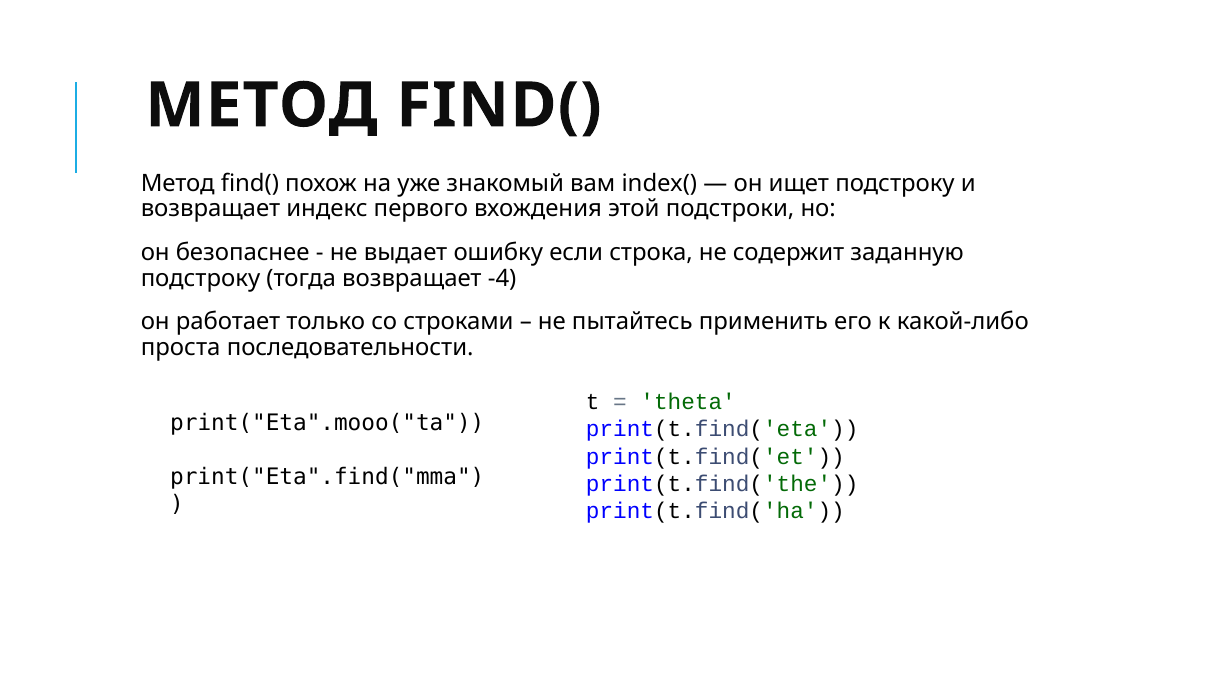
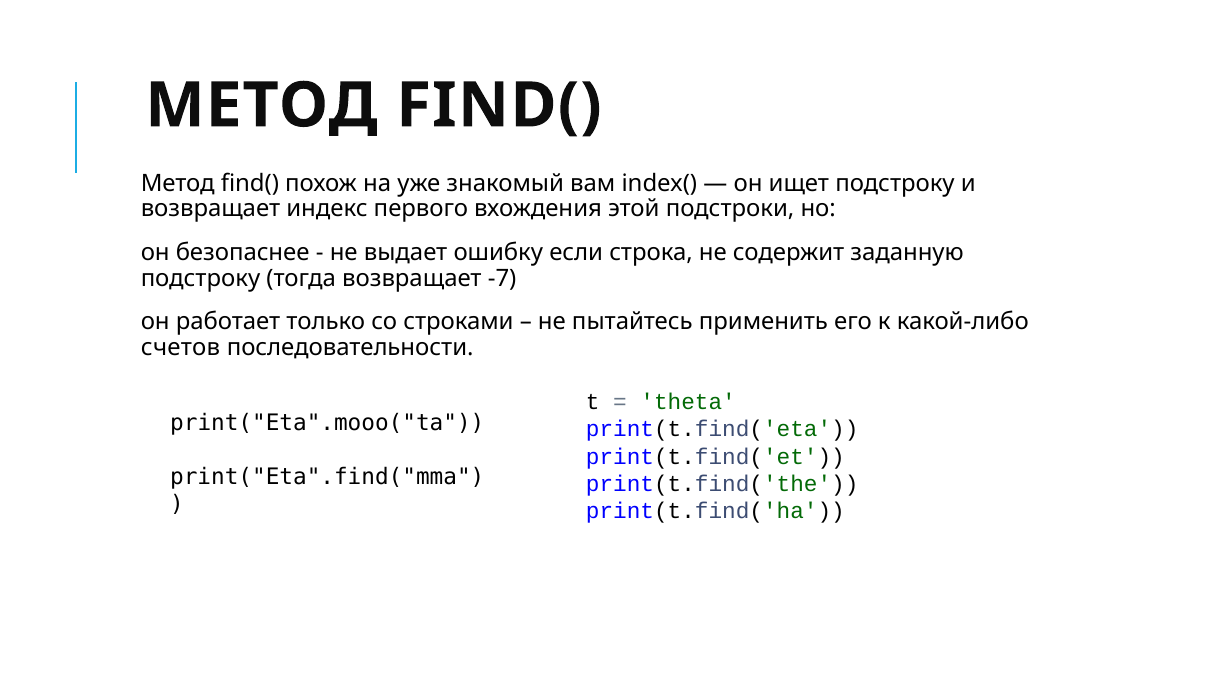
-4: -4 -> -7 (502, 279)
проста: проста -> счетов (181, 348)
